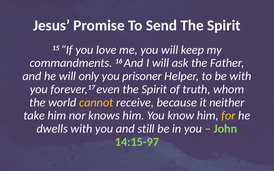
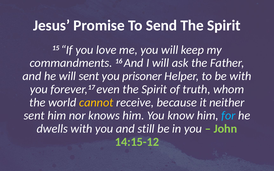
will only: only -> sent (89, 76)
take: take -> sent (34, 116)
for colour: yellow -> light blue (228, 116)
14:15-97: 14:15-97 -> 14:15-12 (137, 142)
